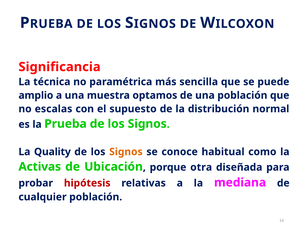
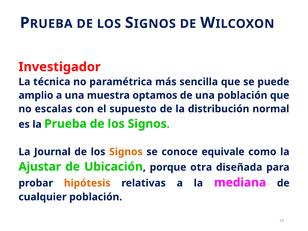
Significancia: Significancia -> Investigador (60, 67)
Quality: Quality -> Journal (52, 152)
habitual: habitual -> equivale (223, 152)
Activas: Activas -> Ajustar (40, 167)
hipótesis colour: red -> orange (87, 183)
